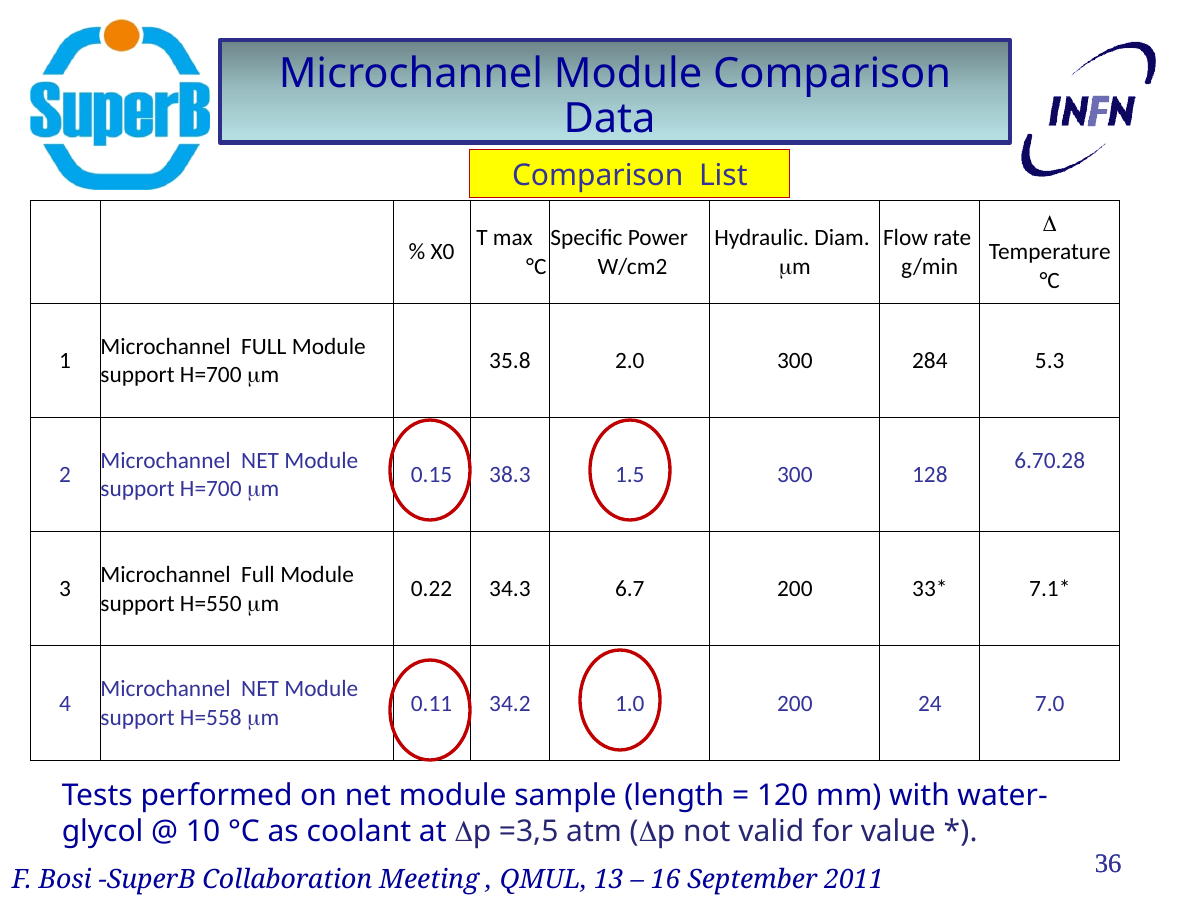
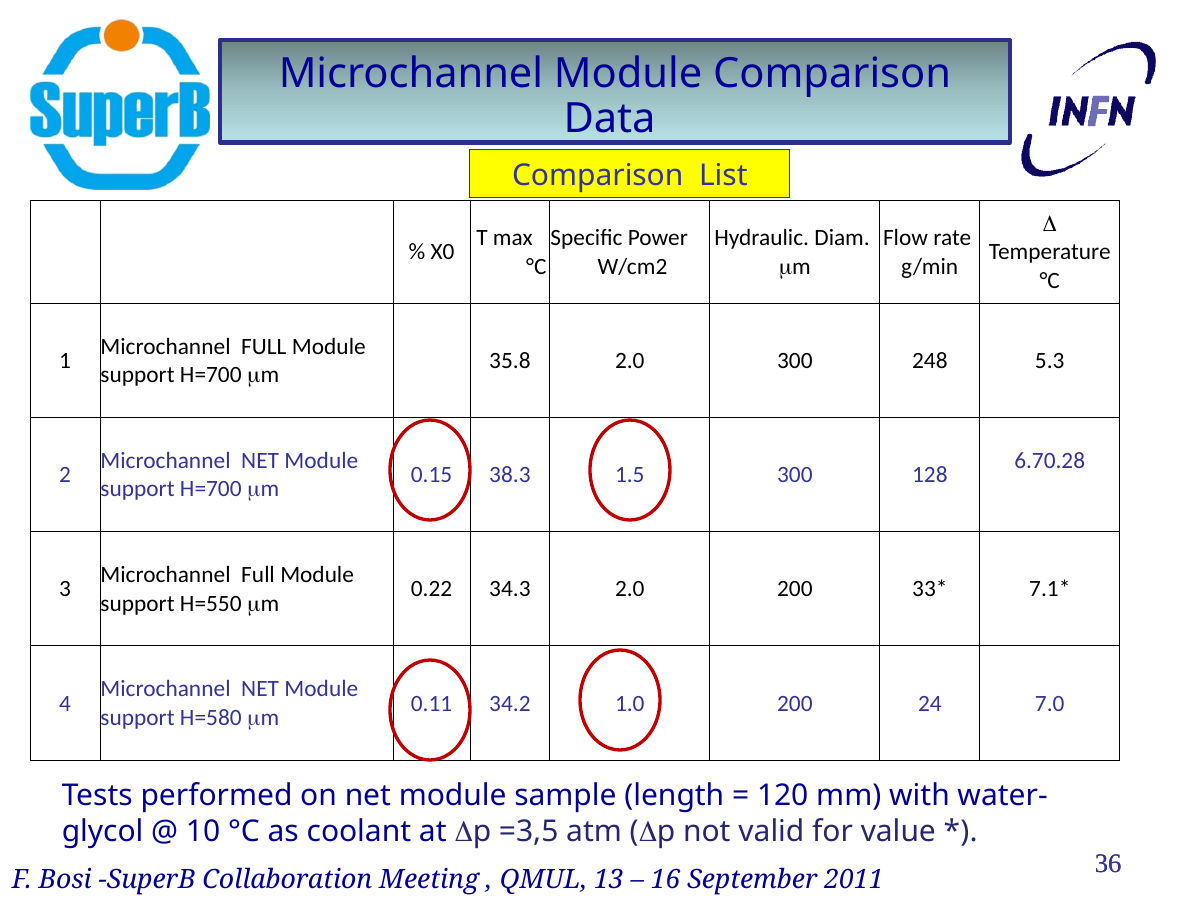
284: 284 -> 248 (930, 361)
34.3 6.7: 6.7 -> 2.0 (630, 589)
H=558: H=558 -> H=580 (211, 718)
